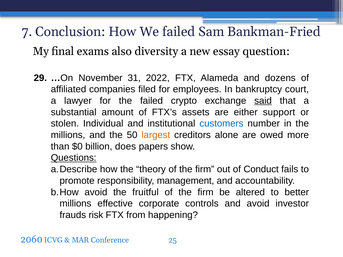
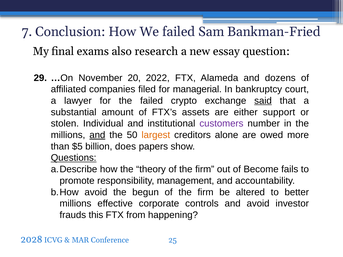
diversity: diversity -> research (156, 51)
31: 31 -> 20 (134, 78)
employees: employees -> managerial (197, 89)
customers colour: blue -> purple (221, 124)
and underline: none -> present (97, 135)
$0: $0 -> $5 (77, 147)
Conduct: Conduct -> Become (261, 169)
fruitful: fruitful -> begun (146, 192)
risk: risk -> this (96, 215)
2060: 2060 -> 2028 (31, 240)
